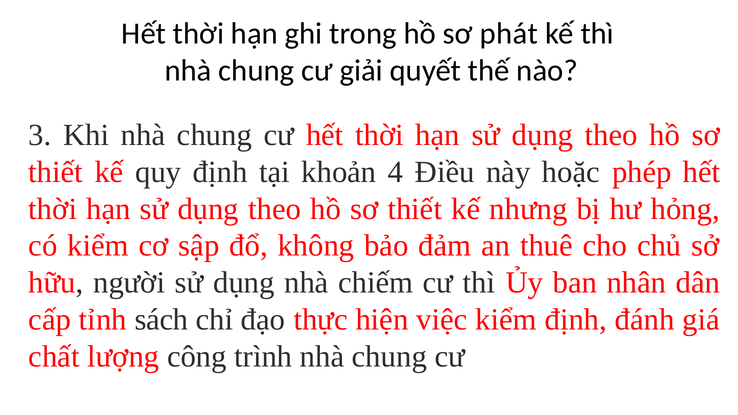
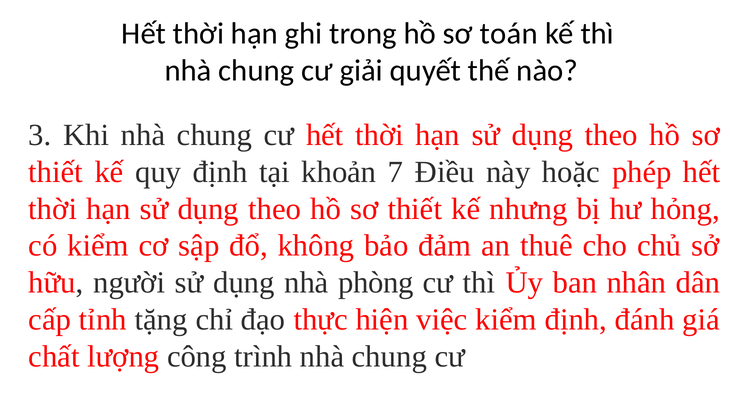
phát: phát -> toán (509, 34)
4: 4 -> 7 (396, 172)
chiếm: chiếm -> phòng (376, 283)
sách: sách -> tặng (161, 320)
